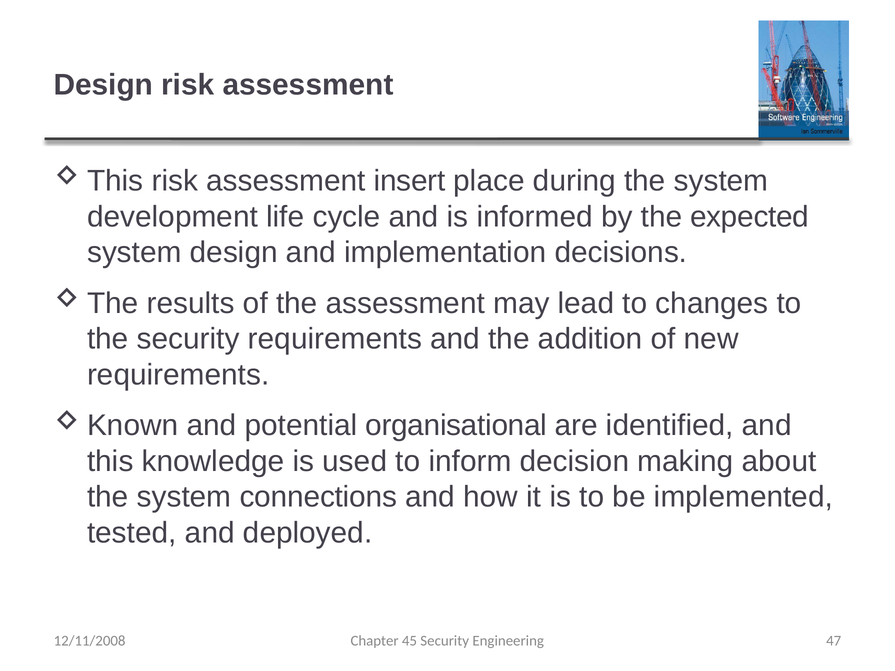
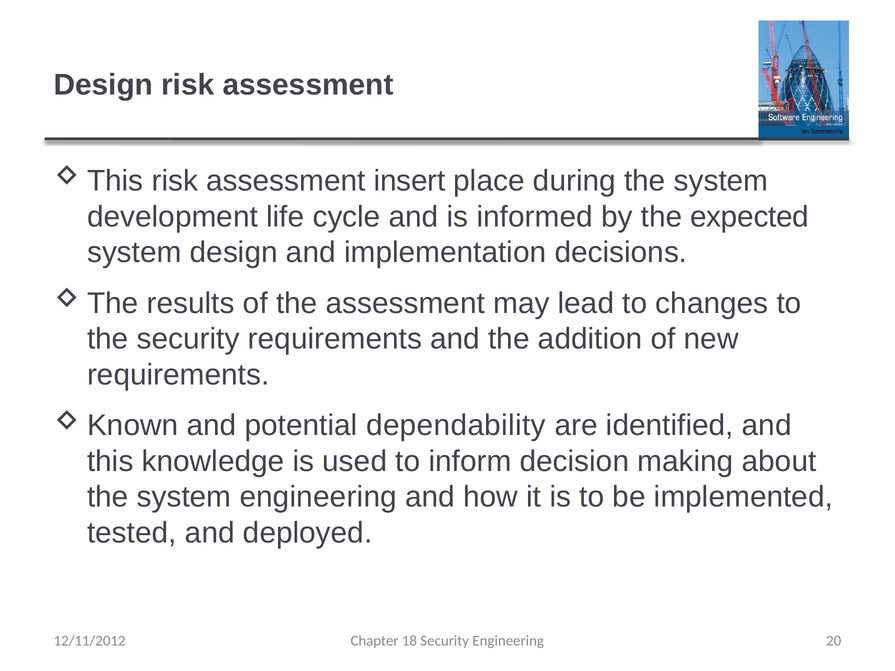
organisational: organisational -> dependability (456, 426)
system connections: connections -> engineering (318, 497)
45: 45 -> 18 (409, 641)
47: 47 -> 20 (834, 641)
12/11/2008: 12/11/2008 -> 12/11/2012 (90, 641)
